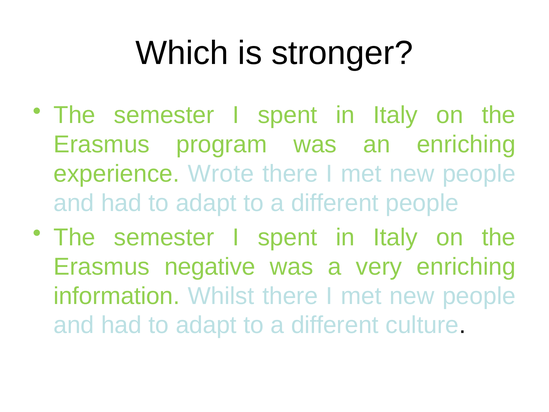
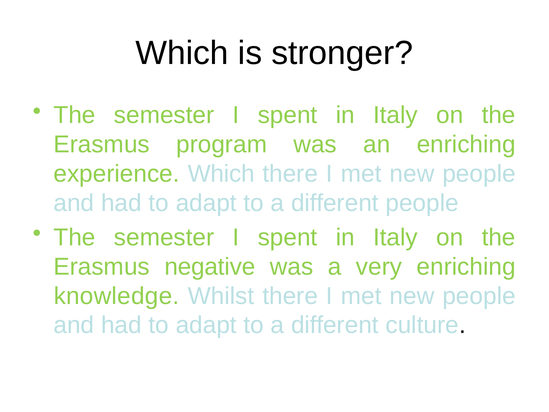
experience Wrote: Wrote -> Which (221, 174)
information: information -> knowledge (116, 296)
